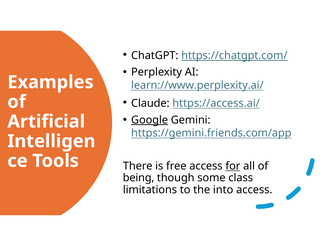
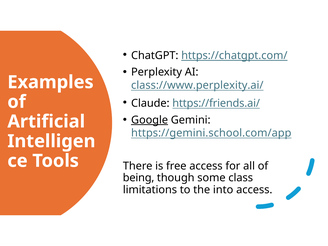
learn://www.perplexity.ai/: learn://www.perplexity.ai/ -> class://www.perplexity.ai/ (197, 85)
https://access.ai/: https://access.ai/ -> https://friends.ai/ (216, 103)
https://gemini.friends.com/app: https://gemini.friends.com/app -> https://gemini.school.com/app (211, 133)
for underline: present -> none (233, 166)
